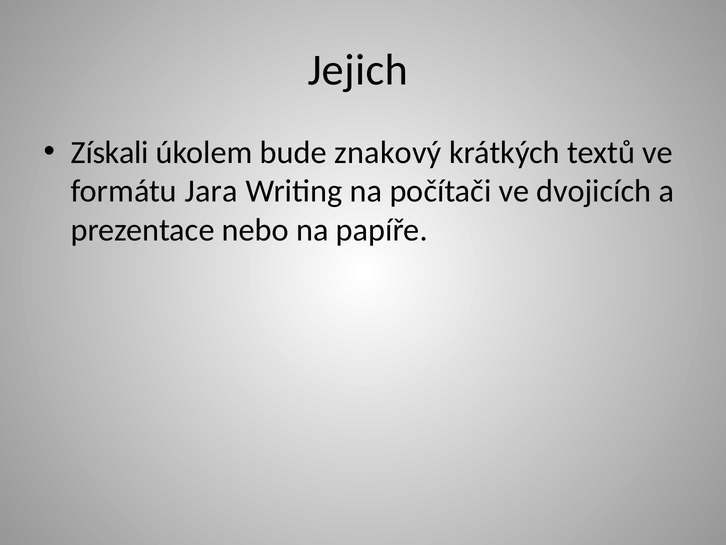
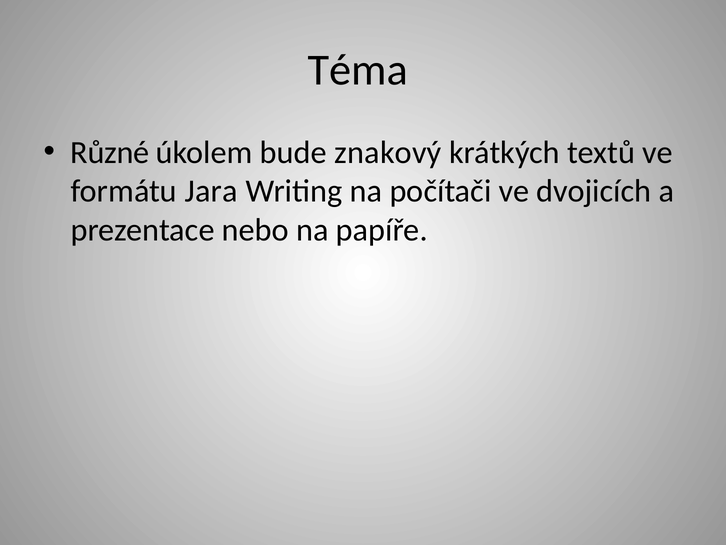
Jejich: Jejich -> Téma (358, 70)
Získali: Získali -> Různé (110, 152)
